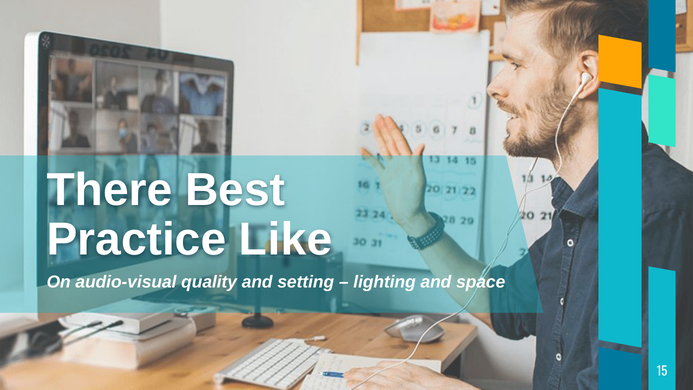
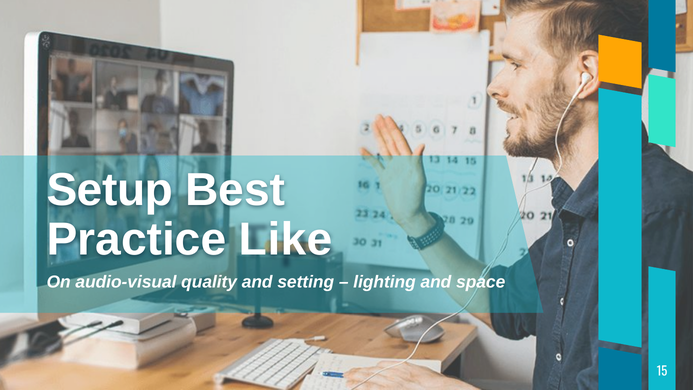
There: There -> Setup (110, 190)
